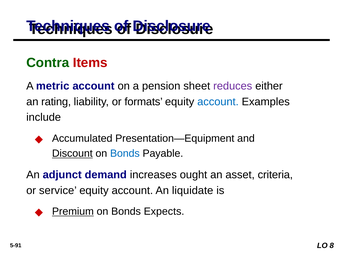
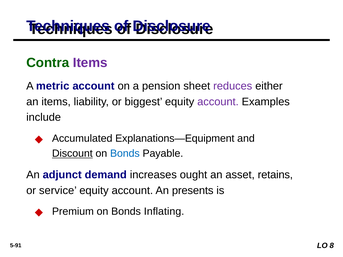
Items colour: red -> purple (90, 63)
an rating: rating -> items (56, 102)
formats: formats -> biggest (144, 102)
account colour: blue -> purple (218, 102)
Presentation—Equipment: Presentation—Equipment -> Explanations—Equipment (175, 139)
criteria: criteria -> retains (275, 175)
liquidate: liquidate -> presents (193, 191)
Premium underline: present -> none (73, 212)
Expects: Expects -> Inﬂating (164, 212)
